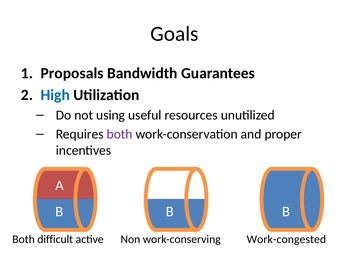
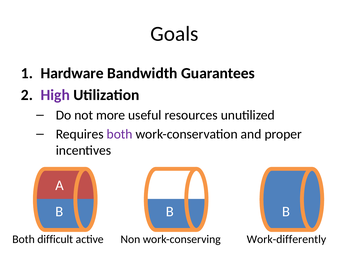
Proposals: Proposals -> Hardware (72, 73)
High colour: blue -> purple (55, 95)
using: using -> more (111, 115)
Work-congested: Work-congested -> Work-differently (286, 239)
